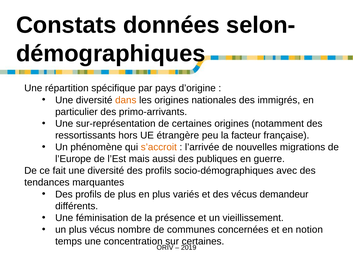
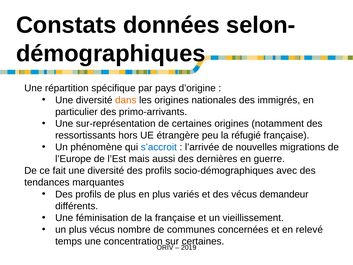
facteur: facteur -> réfugié (246, 135)
s’accroit colour: orange -> blue (159, 147)
publiques: publiques -> dernières (217, 159)
la présence: présence -> française (175, 218)
notion: notion -> relevé (309, 229)
